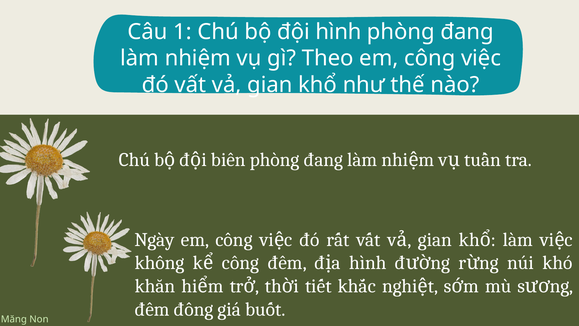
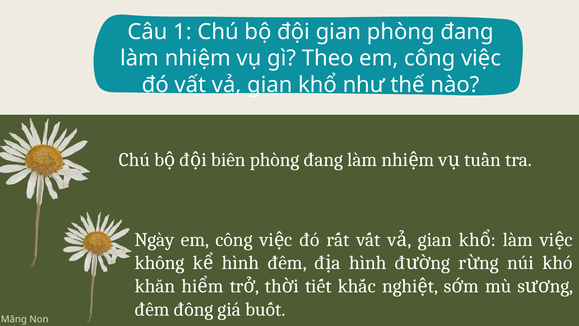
đội hình: hình -> gian (338, 32)
công: công -> hình (241, 263)
